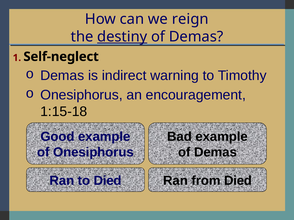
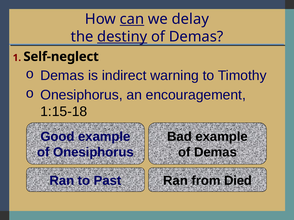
can underline: none -> present (132, 19)
reign: reign -> delay (190, 19)
to Died: Died -> Past (108, 181)
